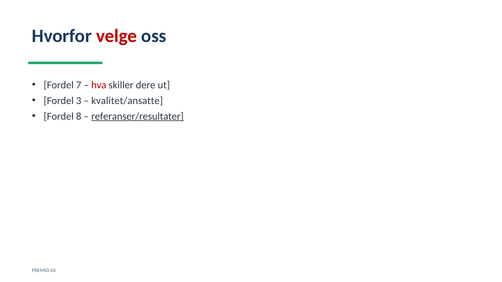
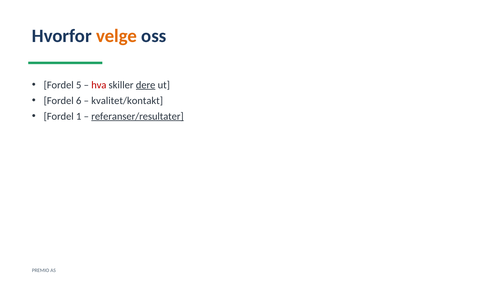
velge colour: red -> orange (117, 36)
7: 7 -> 5 (79, 85)
dere underline: none -> present (146, 85)
3: 3 -> 6 (79, 101)
kvalitet/ansatte: kvalitet/ansatte -> kvalitet/kontakt (127, 101)
8: 8 -> 1 (79, 116)
